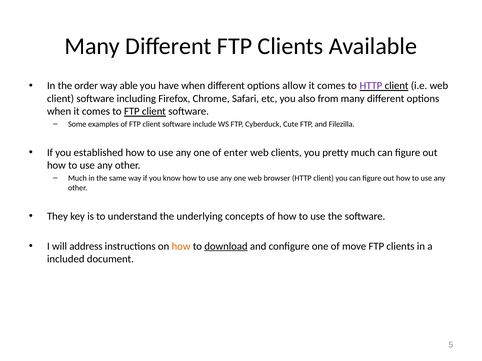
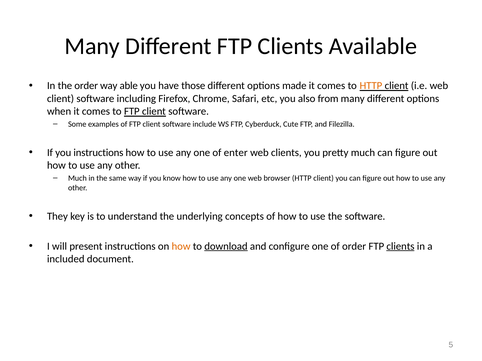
have when: when -> those (193, 86)
allow: allow -> made (294, 86)
HTTP colour: purple -> orange (371, 86)
you established: established -> instructions (98, 153)
address: address -> present (86, 247)
of move: move -> order (354, 247)
clients underline: none -> present (401, 247)
